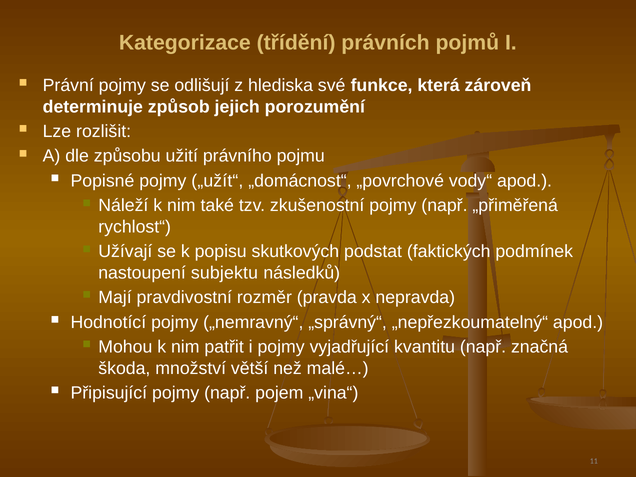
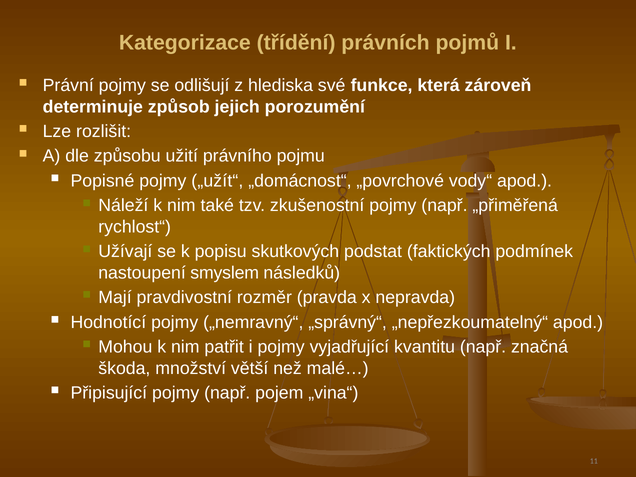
subjektu: subjektu -> smyslem (225, 273)
